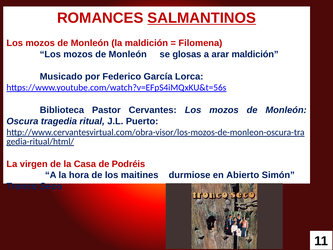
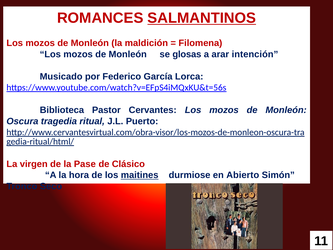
arar maldición: maldición -> intención (255, 54)
Casa: Casa -> Pase (85, 164)
Podréis: Podréis -> Clásico (128, 164)
maitines underline: none -> present (140, 175)
